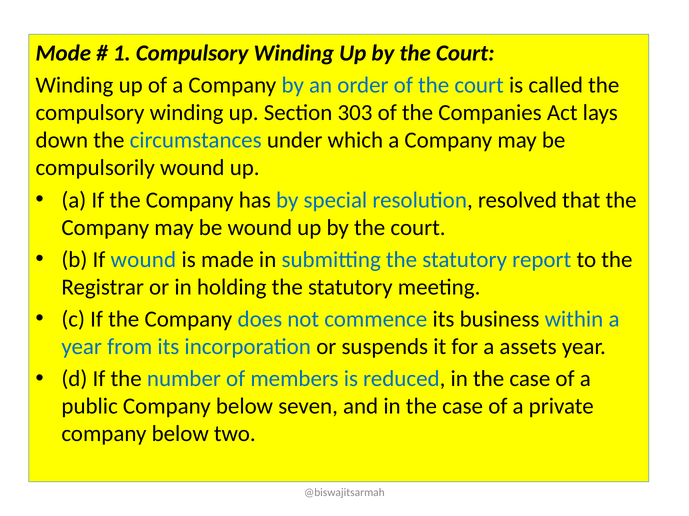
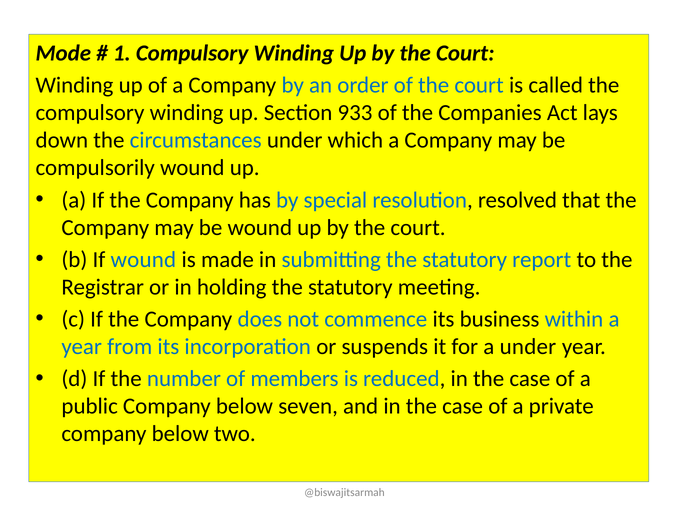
303: 303 -> 933 (355, 113)
a assets: assets -> under (528, 347)
